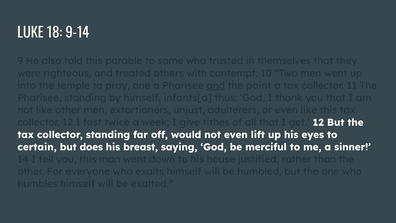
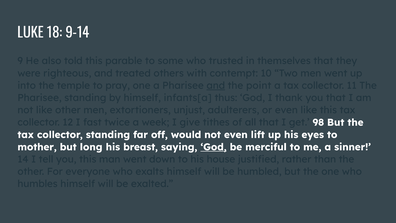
get 12: 12 -> 98 (318, 122)
certain: certain -> mother (37, 147)
does: does -> long (91, 147)
God underline: none -> present (214, 147)
